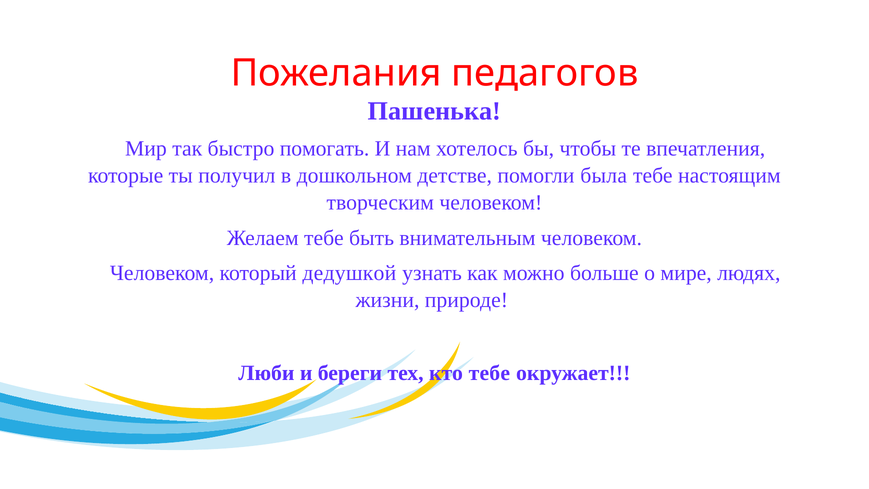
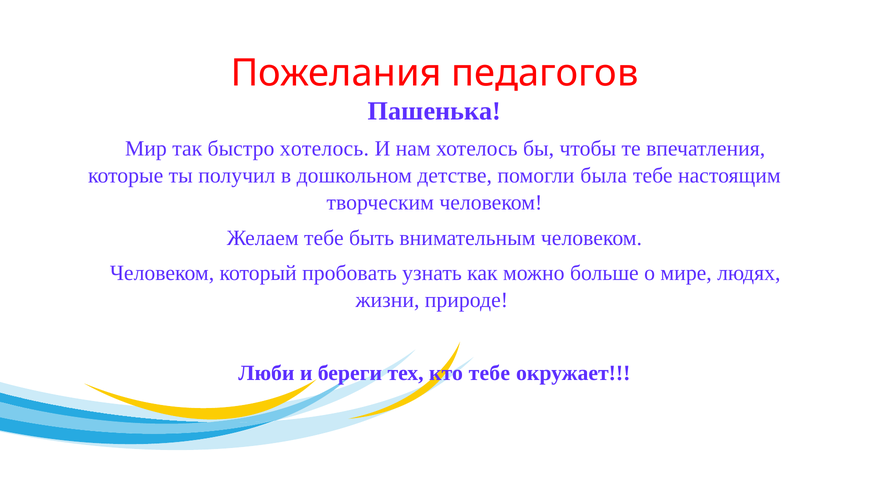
быстро помогать: помогать -> хотелось (324, 149)
дедушкой: дедушкой -> пробовать (349, 273)
